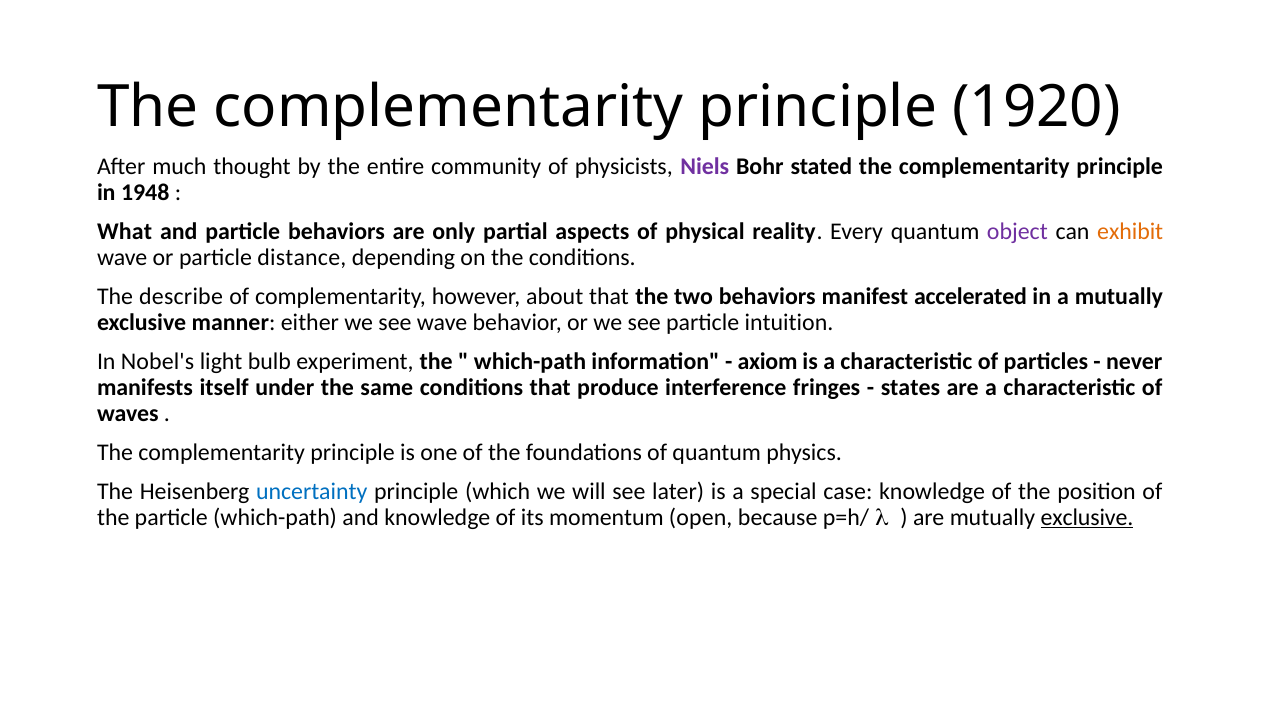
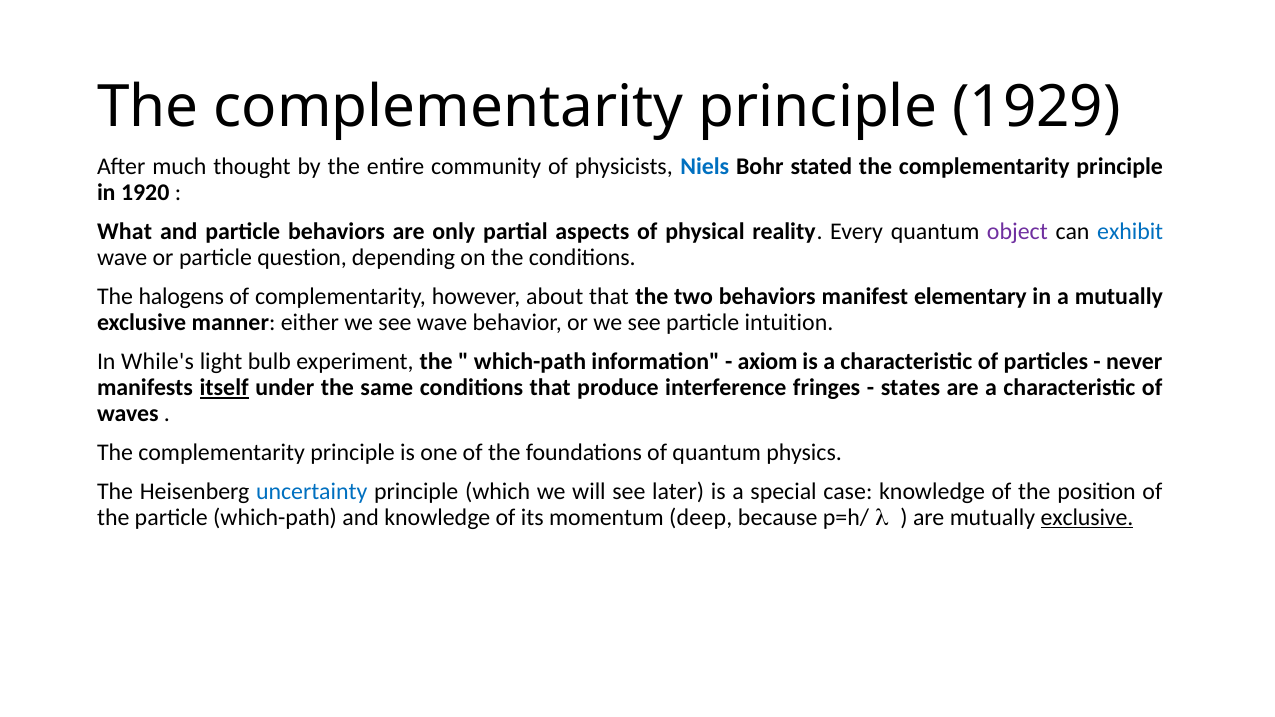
1920: 1920 -> 1929 (1037, 107)
Niels colour: purple -> blue (705, 167)
1948: 1948 -> 1920 (145, 193)
exhibit colour: orange -> blue (1130, 232)
distance: distance -> question (302, 258)
describe: describe -> halogens (181, 297)
accelerated: accelerated -> elementary (970, 297)
Nobel's: Nobel's -> While's (158, 362)
itself underline: none -> present (224, 388)
open: open -> deep (701, 518)
